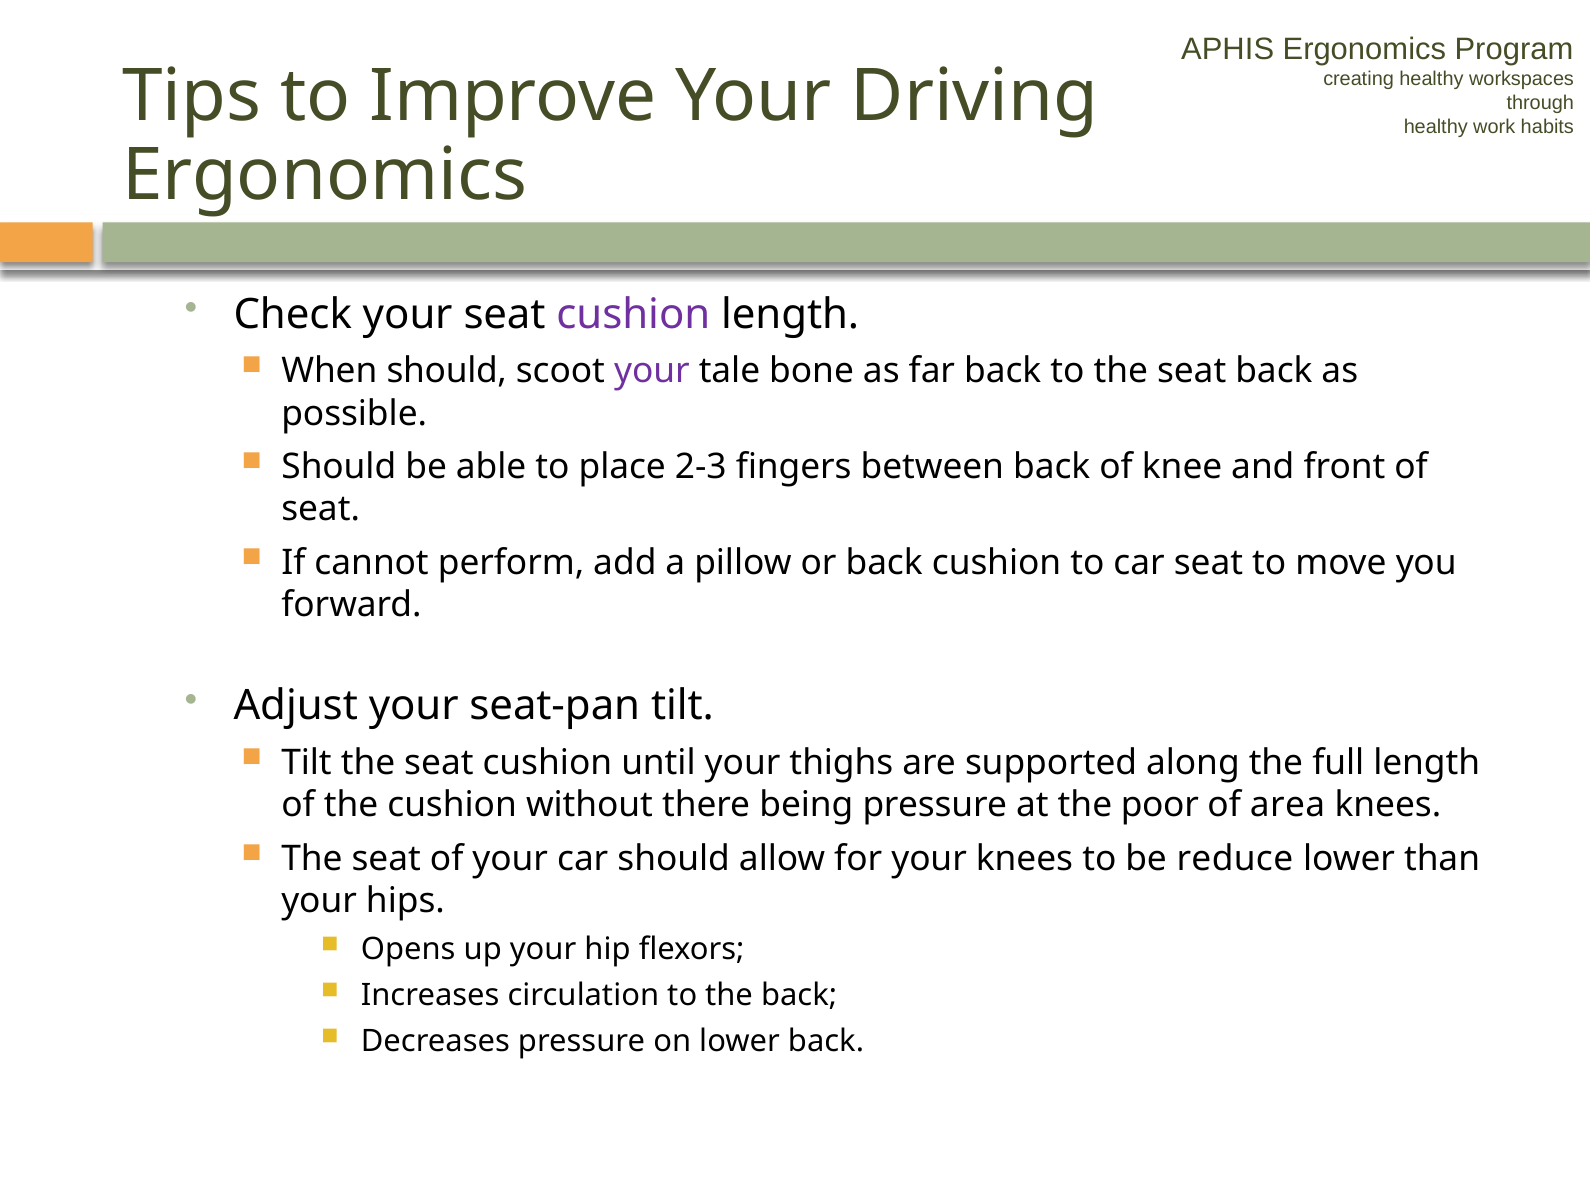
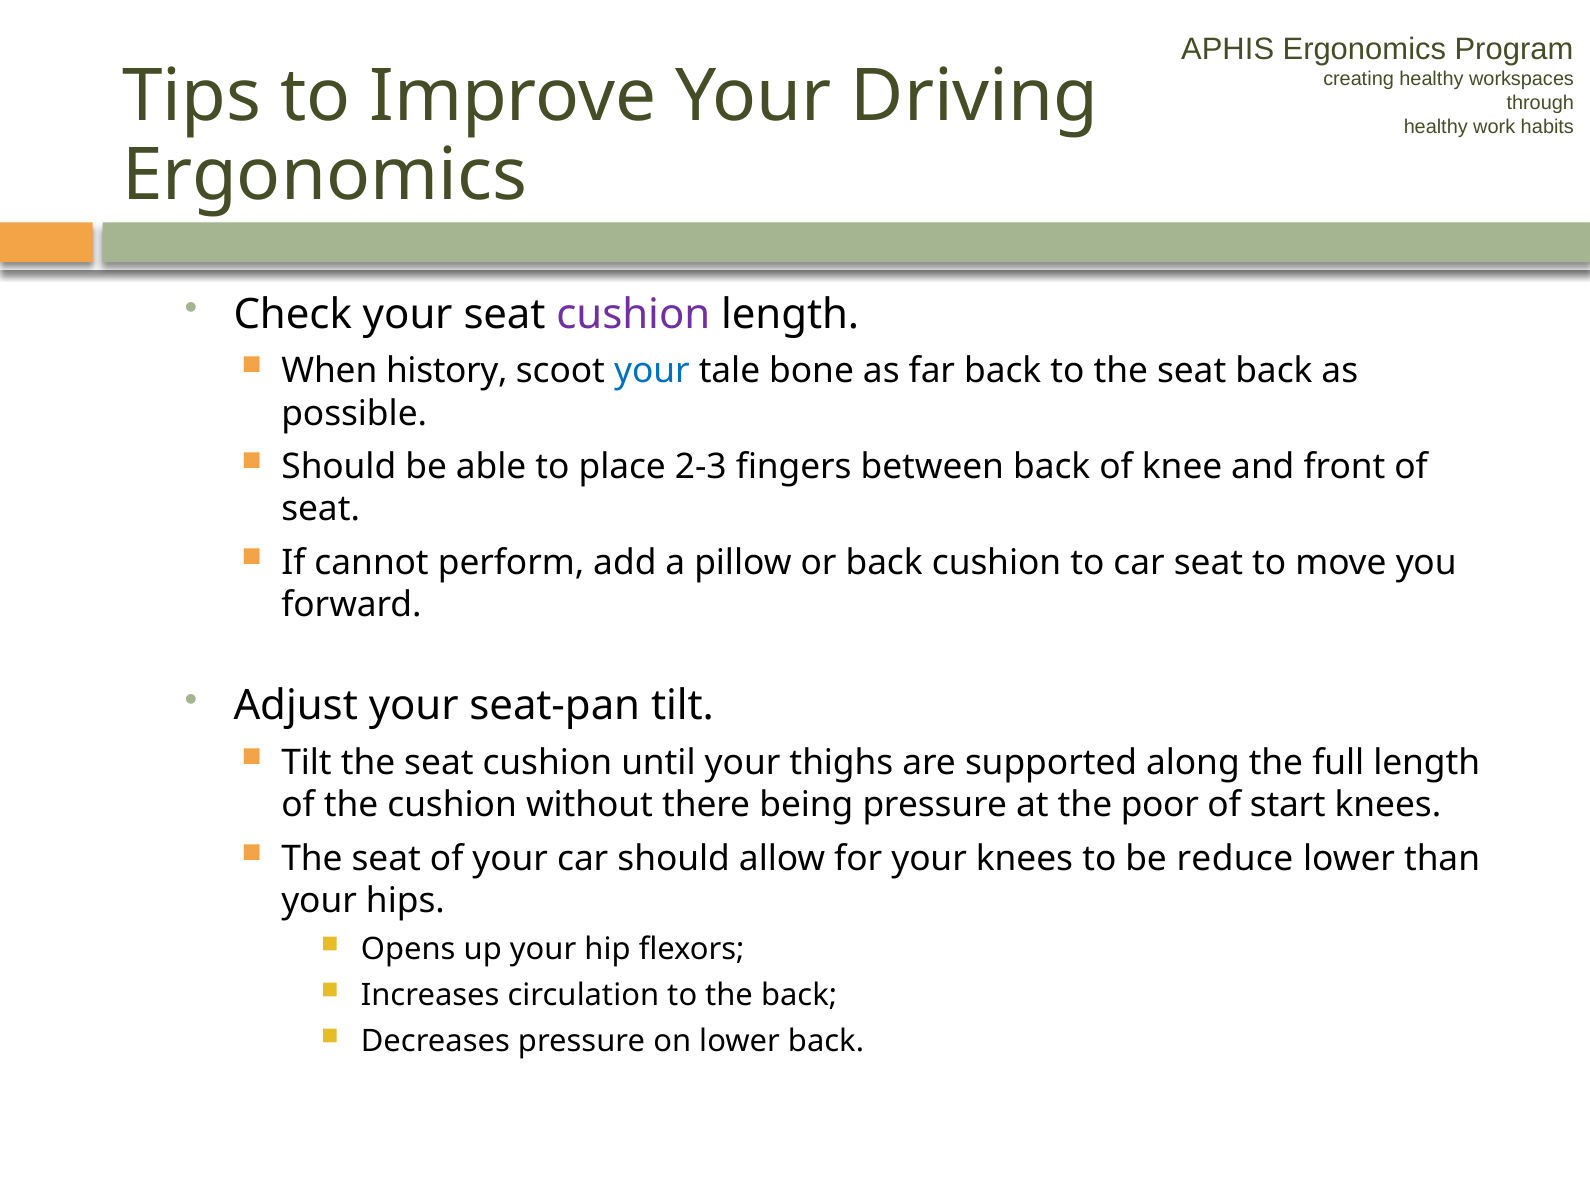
When should: should -> history (447, 371)
your colour: purple -> blue (652, 371)
area: area -> start (1288, 805)
